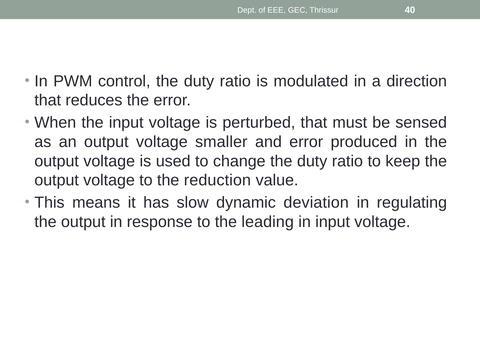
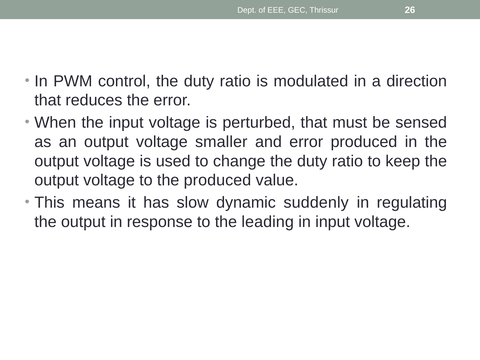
40: 40 -> 26 (410, 10)
the reduction: reduction -> produced (217, 180)
deviation: deviation -> suddenly (316, 203)
